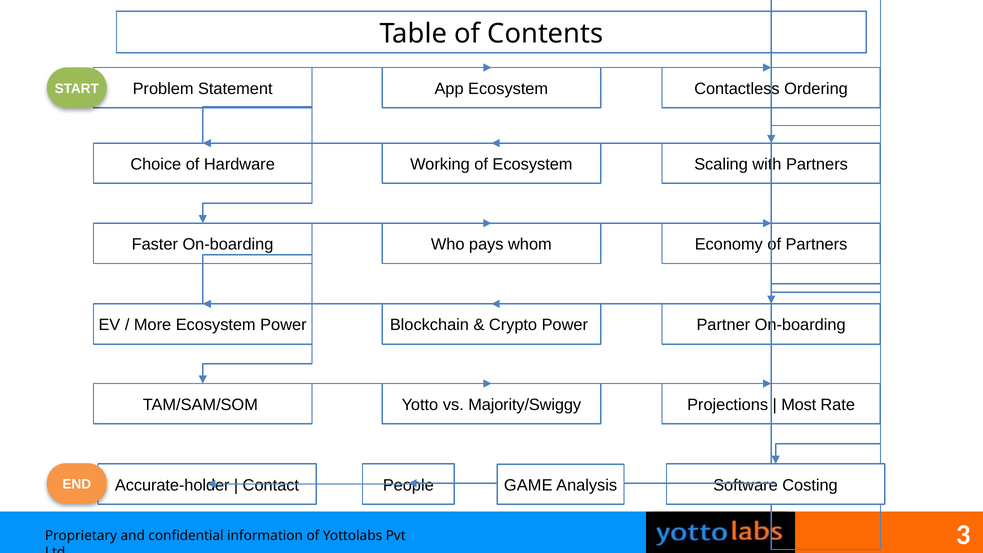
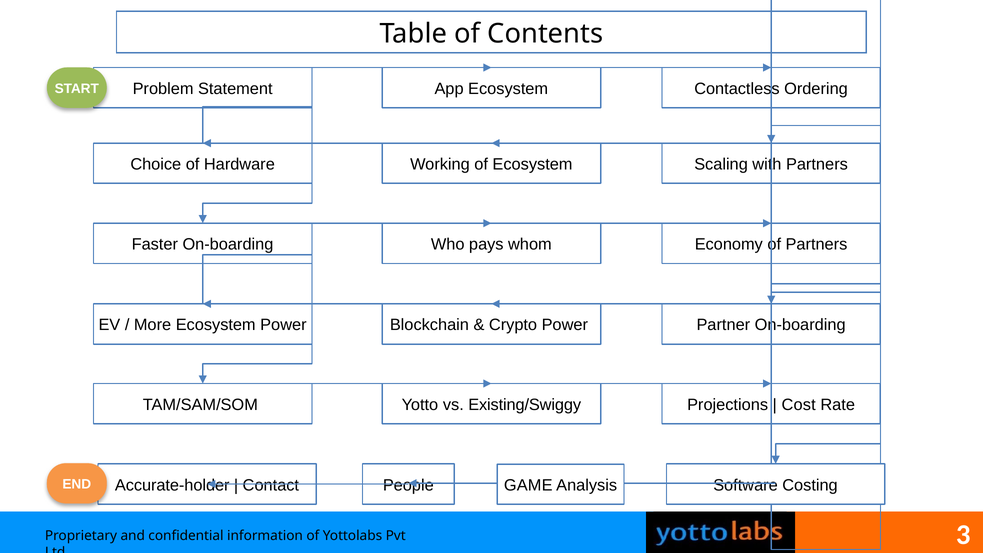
Majority/Swiggy: Majority/Swiggy -> Existing/Swiggy (525, 405)
Most: Most -> Cost (799, 405)
